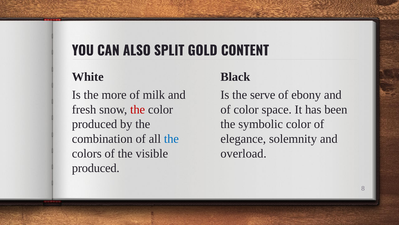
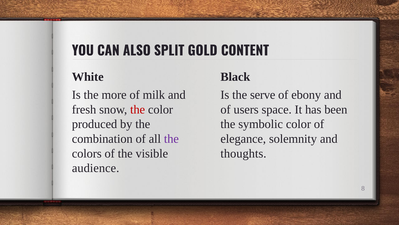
of color: color -> users (246, 109)
the colour: blue -> purple (171, 139)
overload: overload -> thoughts (243, 153)
produced: produced -> audience (96, 168)
